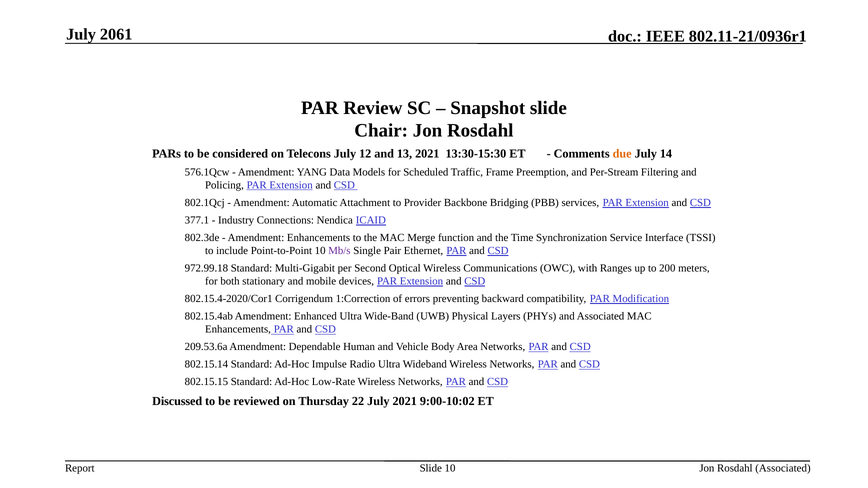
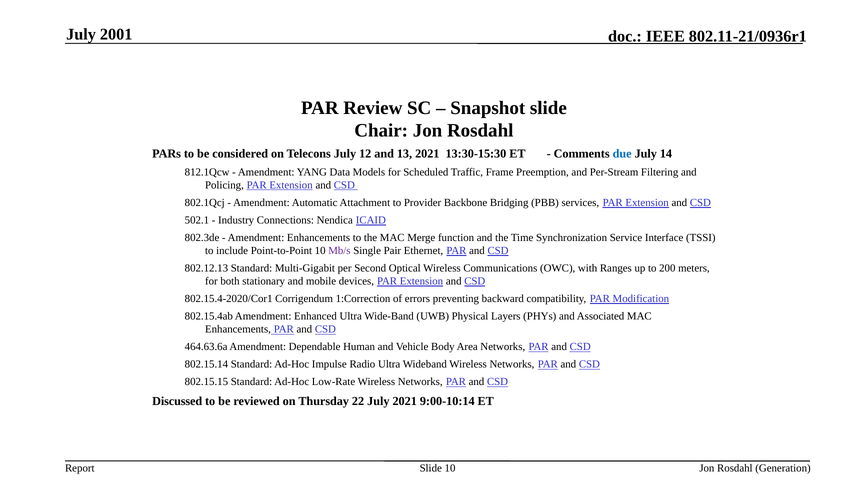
2061: 2061 -> 2001 (116, 35)
due colour: orange -> blue (622, 154)
576.1Qcw: 576.1Qcw -> 812.1Qcw (207, 172)
377.1: 377.1 -> 502.1 (197, 220)
972.99.18: 972.99.18 -> 802.12.13 (206, 268)
209.53.6a: 209.53.6a -> 464.63.6a (206, 347)
9:00-10:02: 9:00-10:02 -> 9:00-10:14 (447, 401)
Rosdahl Associated: Associated -> Generation (783, 468)
